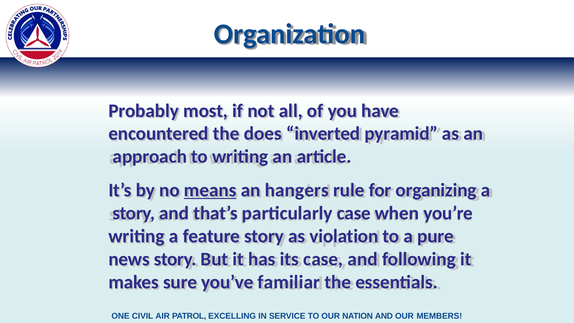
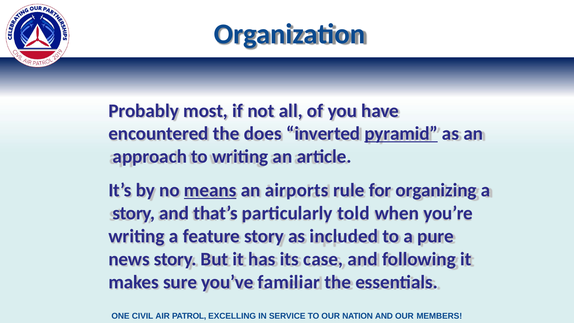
pyramid underline: none -> present (401, 134)
hangers: hangers -> airports (297, 190)
particularly case: case -> told (354, 213)
violation: violation -> included (344, 236)
